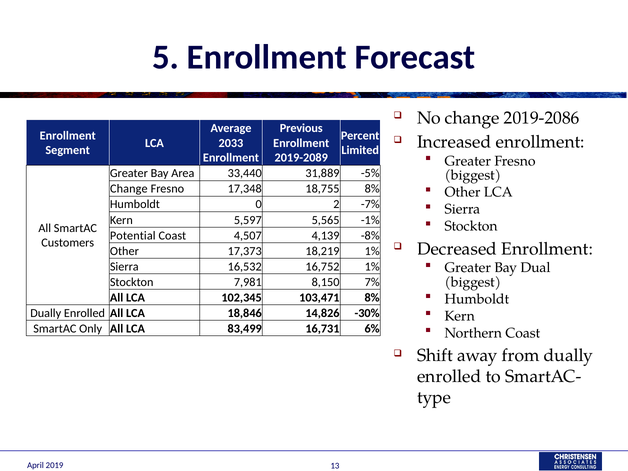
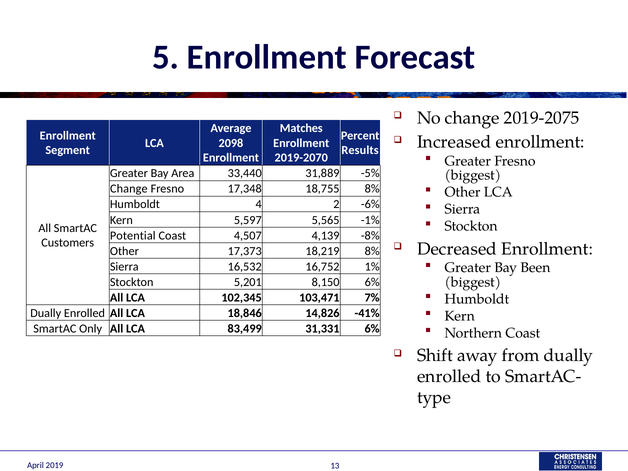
2019-2086: 2019-2086 -> 2019-2075 (542, 118)
Previous: Previous -> Matches (301, 128)
2033: 2033 -> 2098 (231, 143)
Limited: Limited -> Results (360, 150)
2019-2089: 2019-2089 -> 2019-2070 (301, 158)
0: 0 -> 4 (259, 204)
-7%: -7% -> -6% (370, 204)
18,219 1%: 1% -> 8% (372, 251)
Dual: Dual -> Been (535, 268)
7,981: 7,981 -> 5,201 (248, 282)
8,150 7%: 7% -> 6% (372, 282)
103,471 8%: 8% -> 7% (372, 298)
-30%: -30% -> -41% (367, 313)
16,731: 16,731 -> 31,331 (322, 329)
